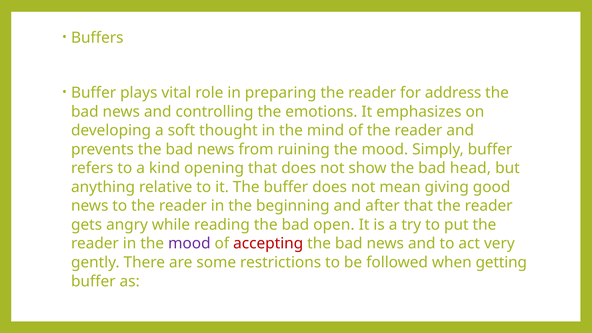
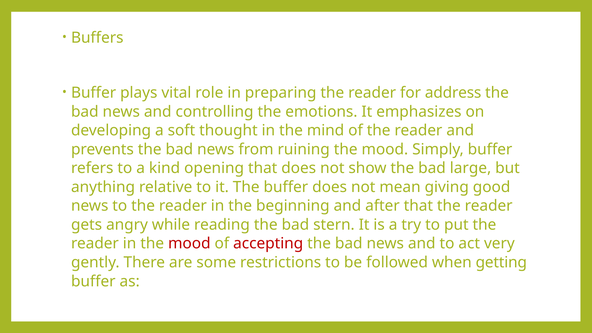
head: head -> large (471, 168)
open: open -> stern (334, 225)
mood colour: purple -> red (189, 244)
